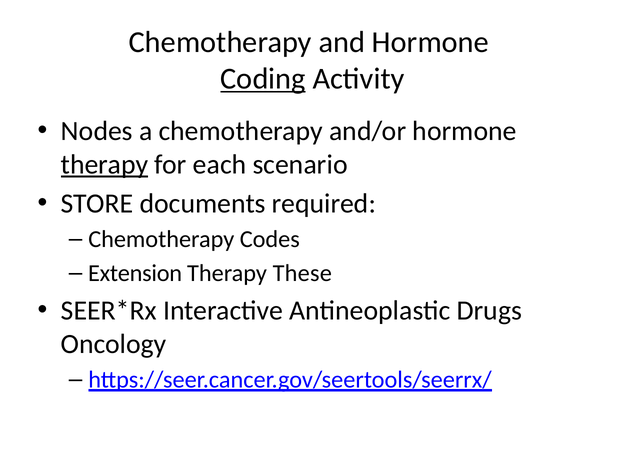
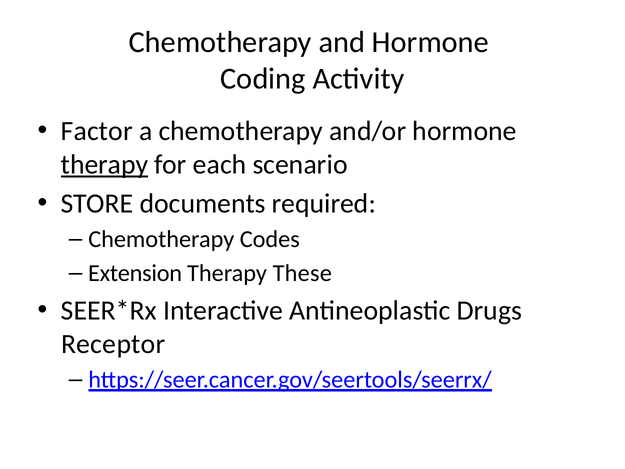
Coding underline: present -> none (263, 79)
Nodes: Nodes -> Factor (97, 131)
Oncology: Oncology -> Receptor (113, 344)
